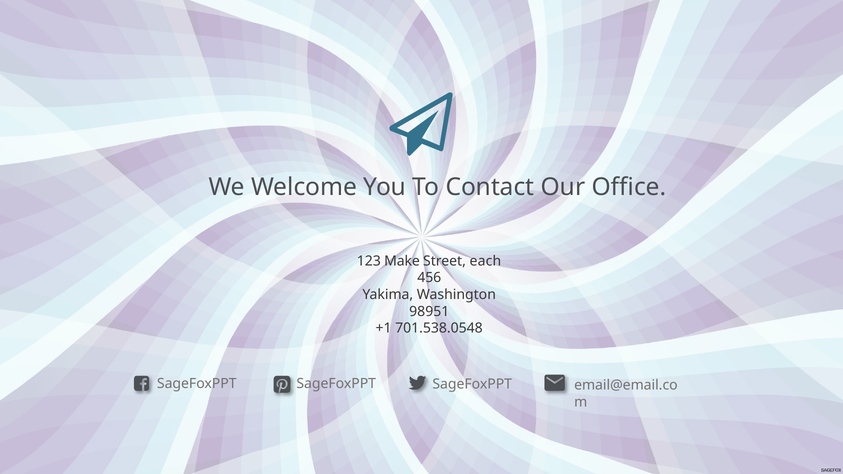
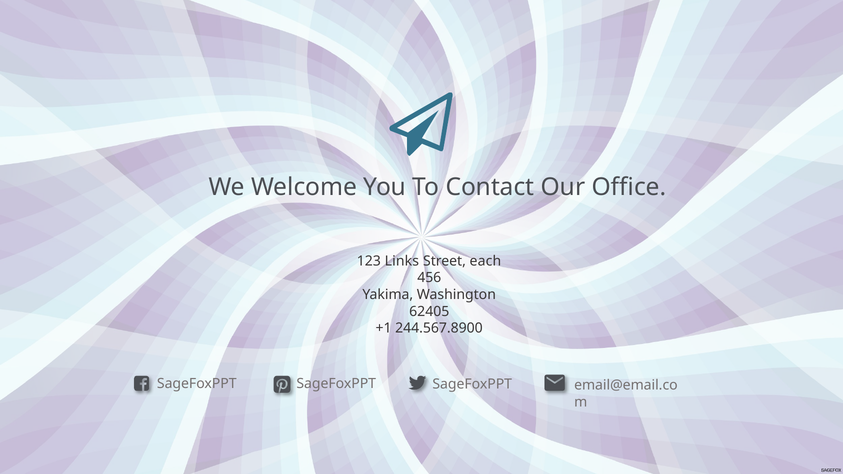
Make: Make -> Links (402, 261)
98951: 98951 -> 62405 (429, 312)
701.538.0548: 701.538.0548 -> 244.567.8900 (439, 328)
